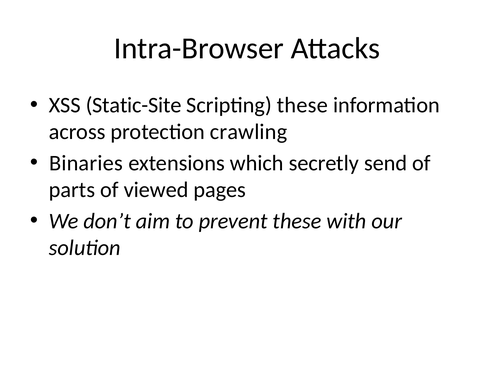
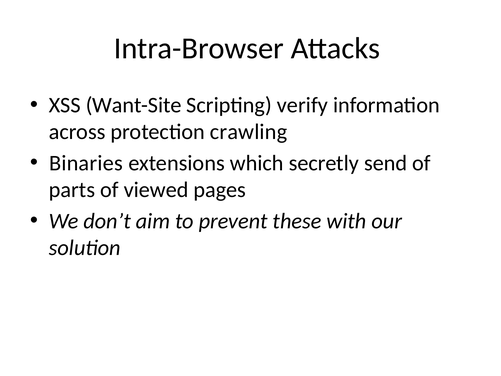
Static-Site: Static-Site -> Want-Site (134, 105)
Scripting these: these -> verify (302, 105)
